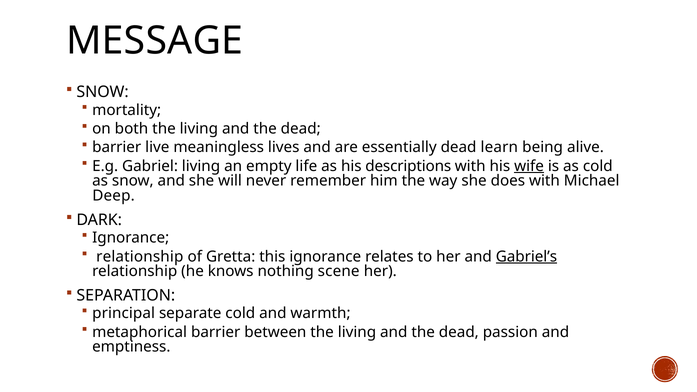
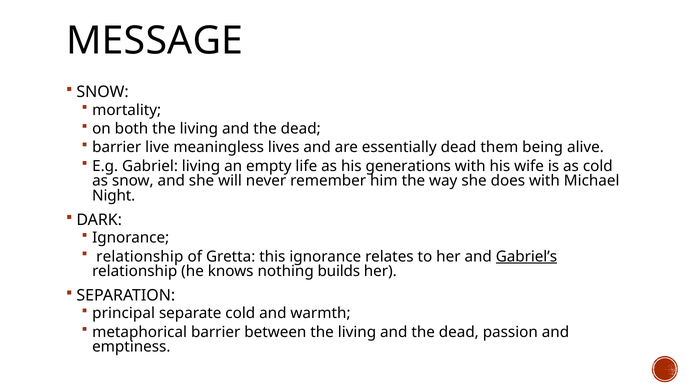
learn: learn -> them (499, 147)
descriptions: descriptions -> generations (408, 166)
wife underline: present -> none (529, 166)
Deep: Deep -> Night (114, 196)
scene: scene -> builds (339, 271)
